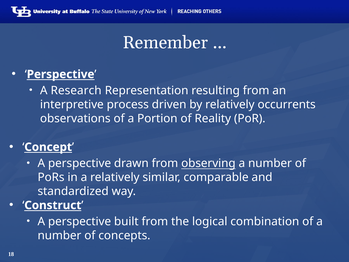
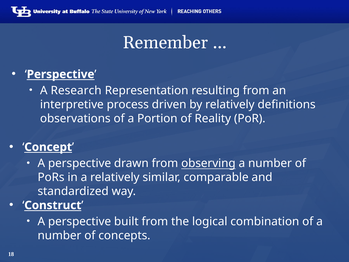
occurrents: occurrents -> definitions (287, 104)
